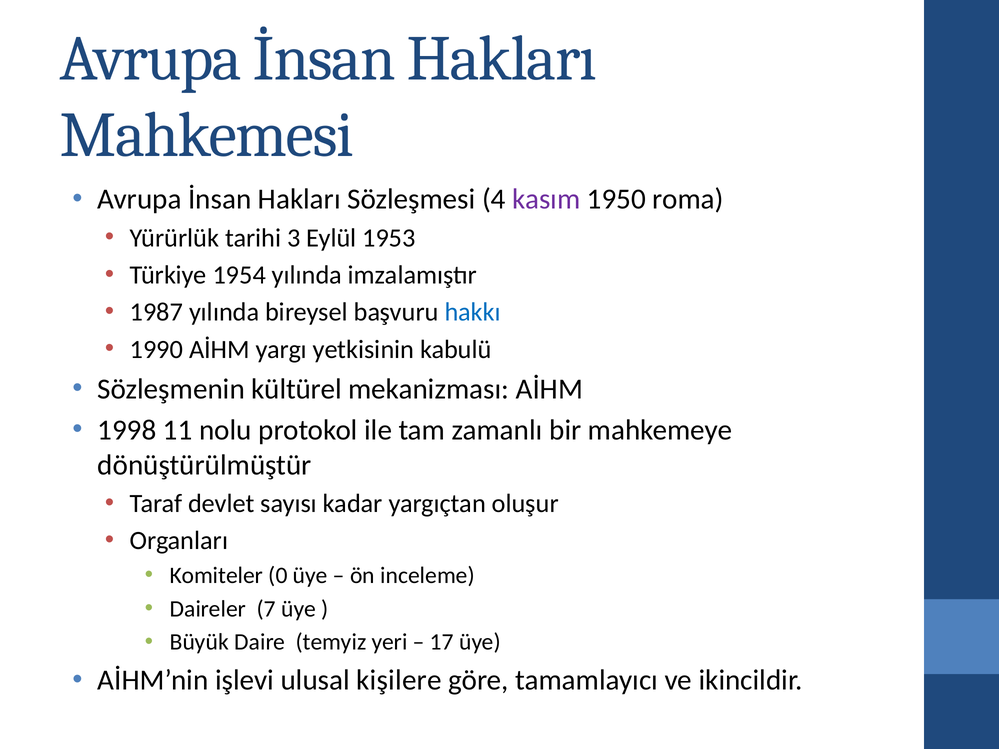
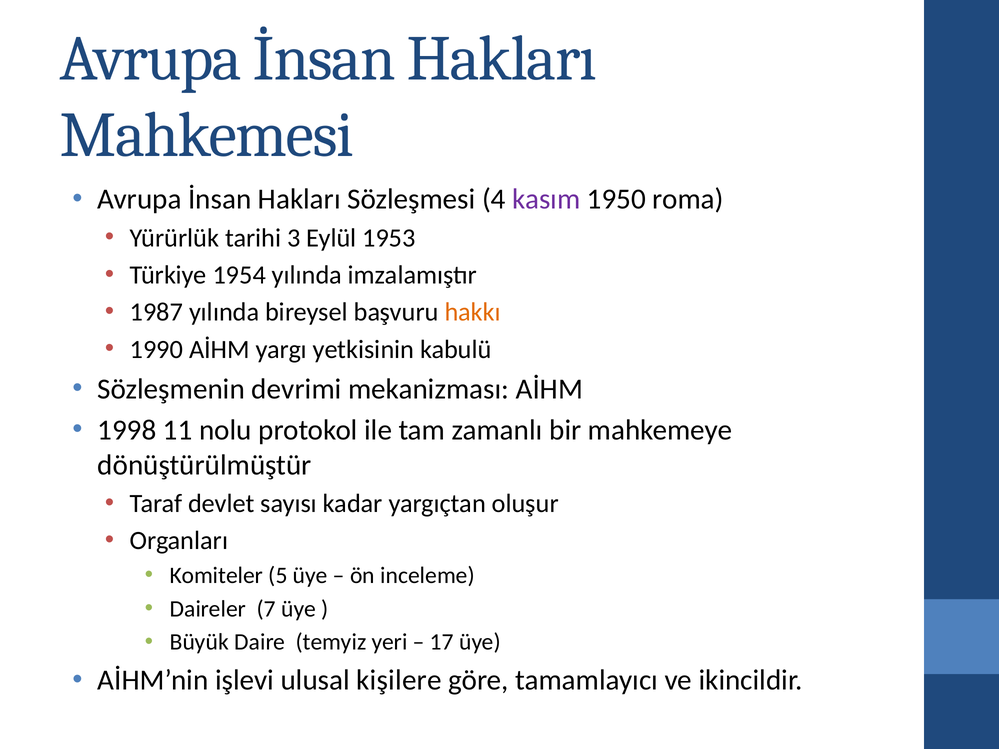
hakkı colour: blue -> orange (473, 312)
kültürel: kültürel -> devrimi (296, 389)
0: 0 -> 5 (278, 576)
